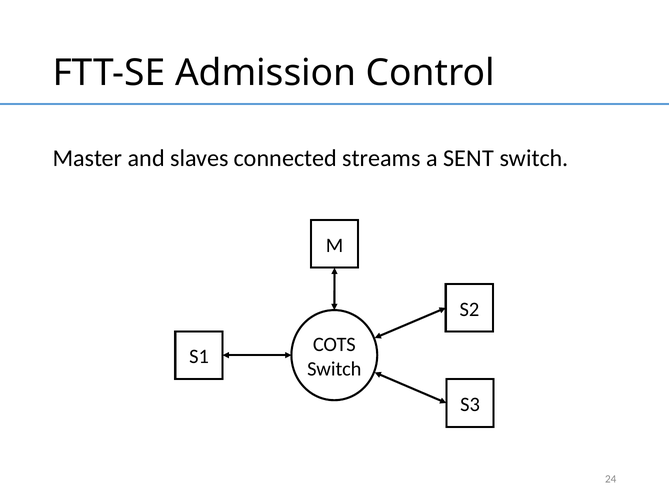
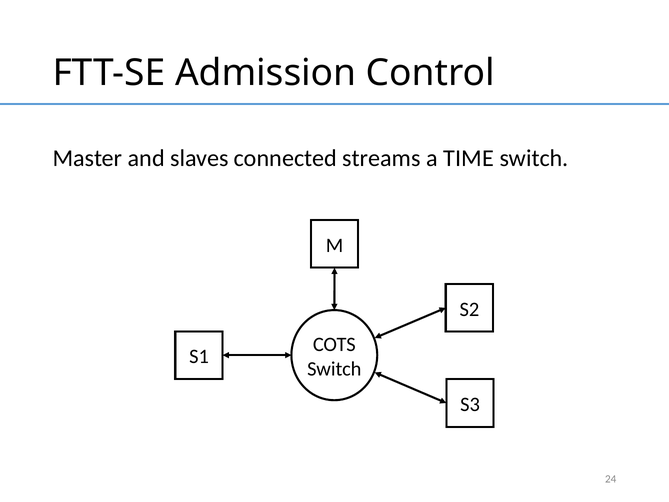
SENT: SENT -> TIME (469, 158)
